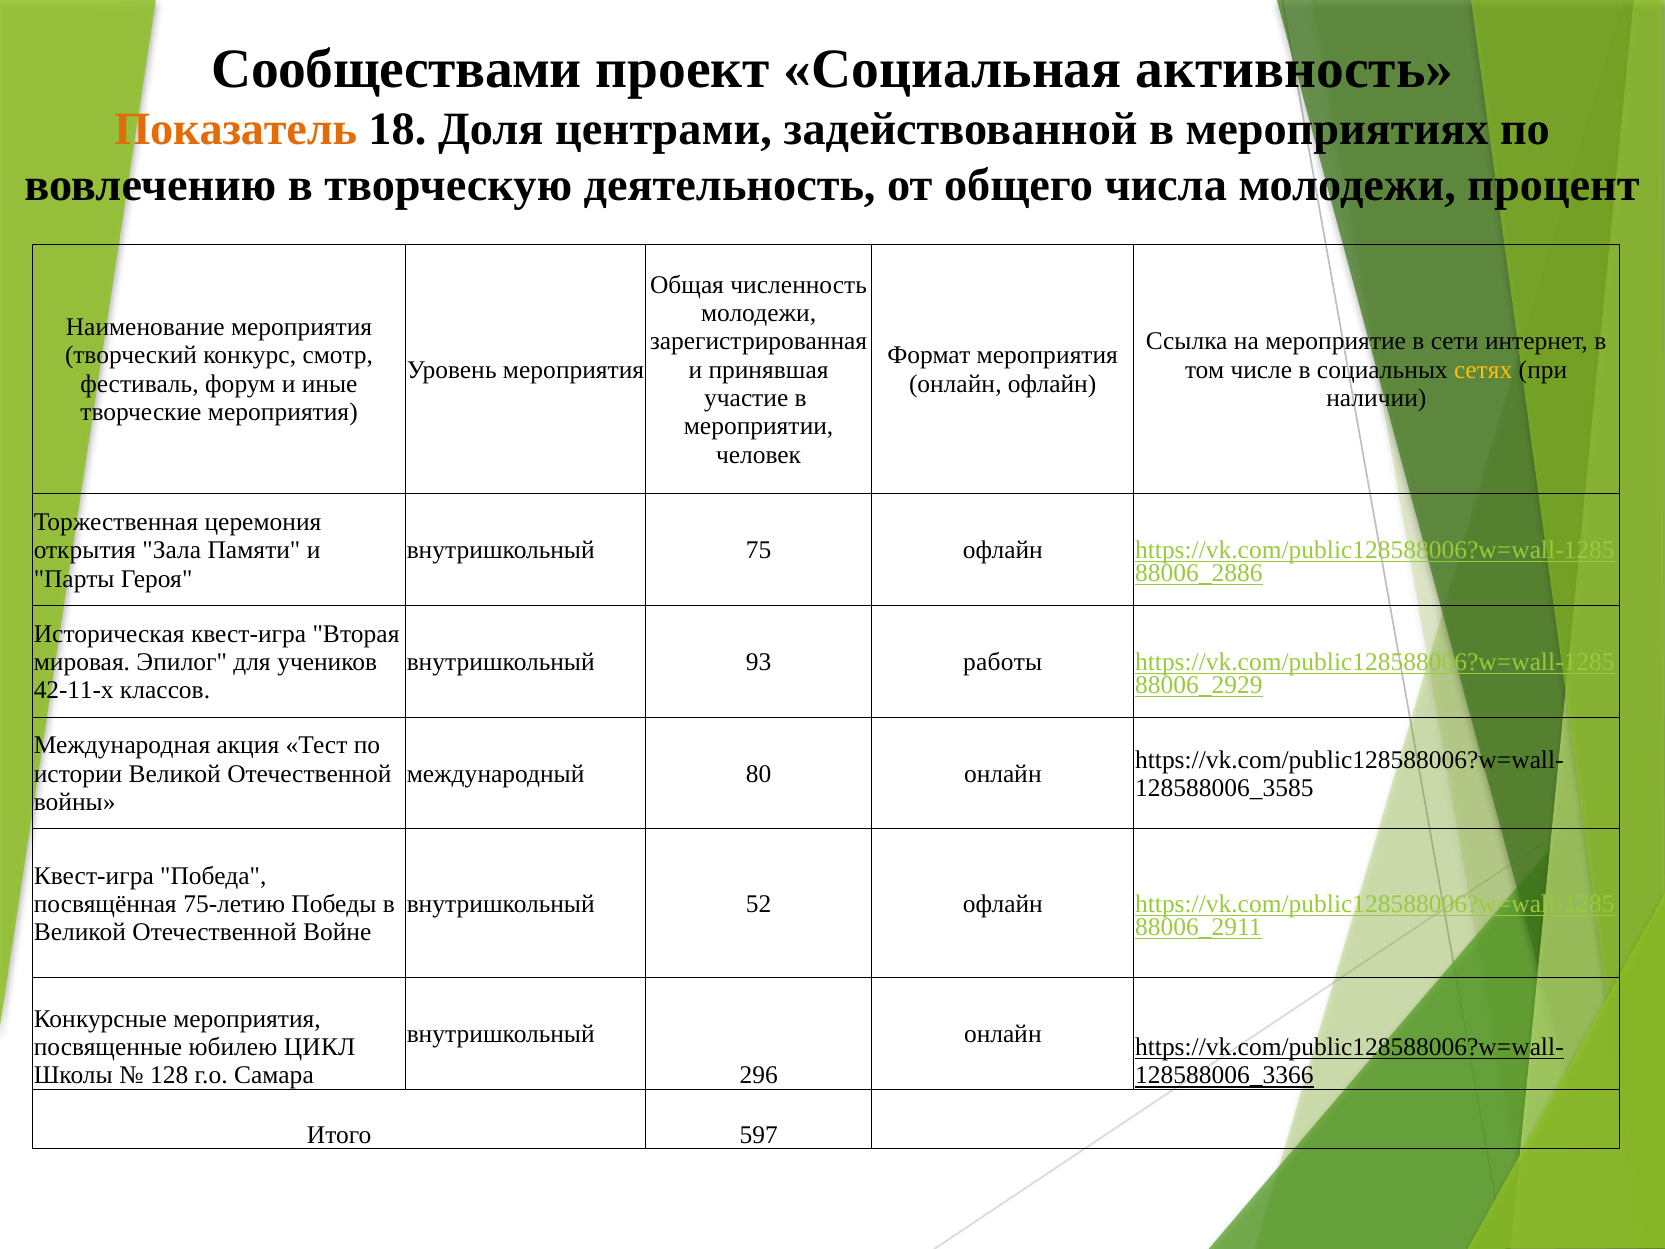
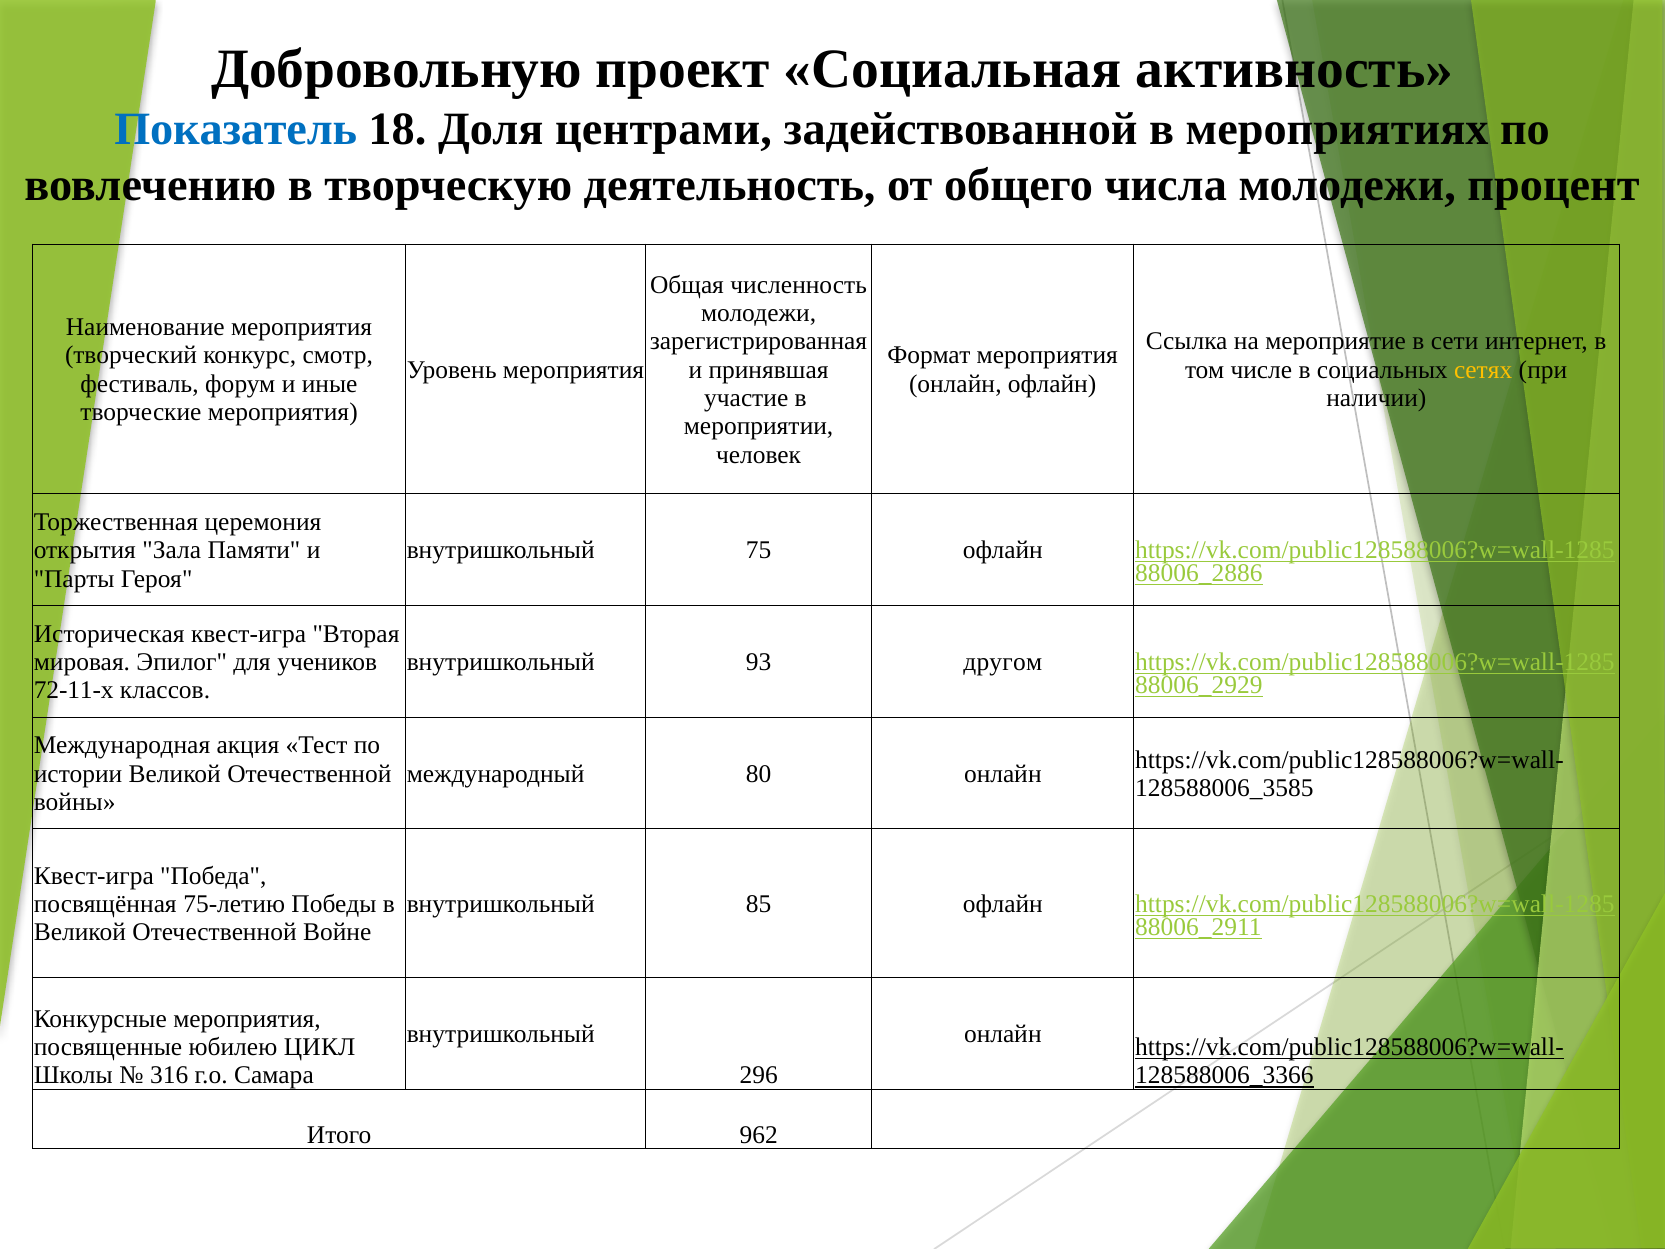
Сообществами: Сообществами -> Добровольную (397, 69)
Показатель colour: orange -> blue (236, 129)
работы: работы -> другом (1003, 662)
42-11-х: 42-11-х -> 72-11-х (74, 690)
52: 52 -> 85 (759, 904)
128: 128 -> 316 (169, 1075)
597: 597 -> 962 (759, 1135)
